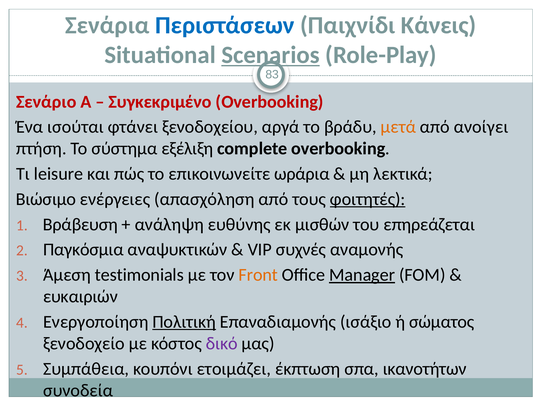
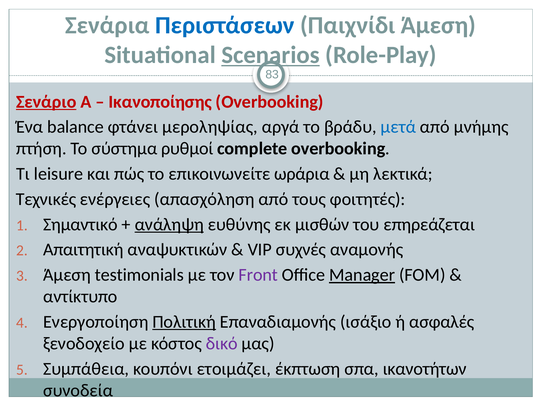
Παιχνίδι Κάνεις: Κάνεις -> Άμεση (438, 25)
Σενάριο underline: none -> present (46, 102)
Συγκεκριμένο: Συγκεκριμένο -> Ικανοποίησης (160, 102)
ισούται: ισούται -> balance (76, 127)
ξενοδοχείου: ξενοδοχείου -> μεροληψίας (210, 127)
μετά colour: orange -> blue (398, 127)
ανοίγει: ανοίγει -> μνήμης (481, 127)
εξέλιξη: εξέλιξη -> ρυθμοί (187, 149)
Βιώσιμο: Βιώσιμο -> Τεχνικές (46, 199)
φοιτητές underline: present -> none (368, 199)
Βράβευση: Βράβευση -> Σημαντικό (80, 225)
ανάληψη underline: none -> present (169, 225)
Παγκόσμια: Παγκόσμια -> Απαιτητική (83, 250)
Front colour: orange -> purple (258, 275)
ευκαιριών: ευκαιριών -> αντίκτυπο (80, 297)
σώματος: σώματος -> ασφαλές (442, 322)
